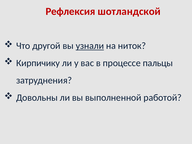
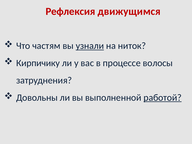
шотландской: шотландской -> движущимся (129, 11)
другой: другой -> частям (46, 46)
пальцы: пальцы -> волосы (158, 63)
работой underline: none -> present (163, 98)
